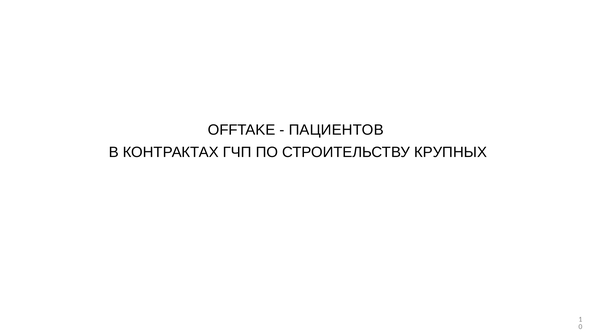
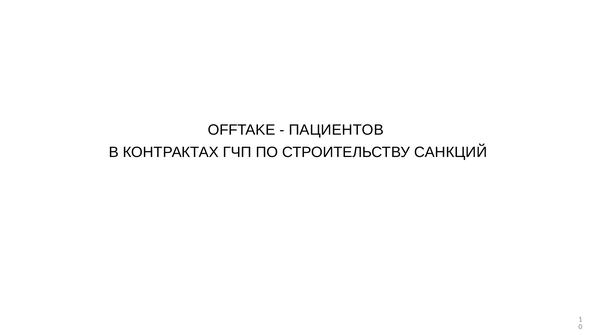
КРУПНЫХ: КРУПНЫХ -> САНКЦИЙ (451, 152)
